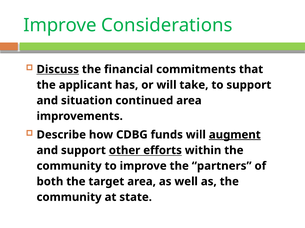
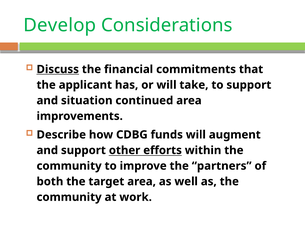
Improve: Improve -> Develop (60, 25)
augment underline: present -> none (235, 135)
state: state -> work (136, 198)
